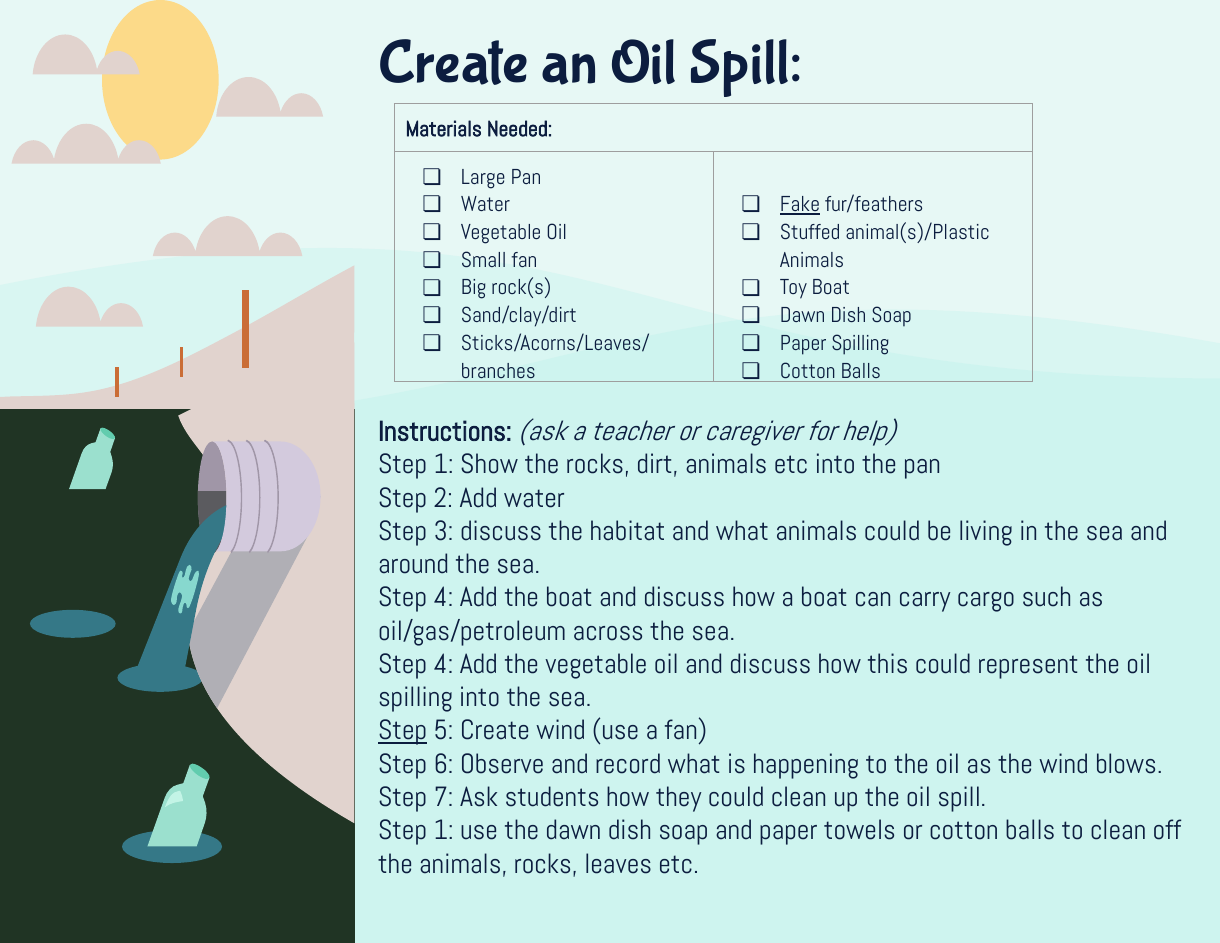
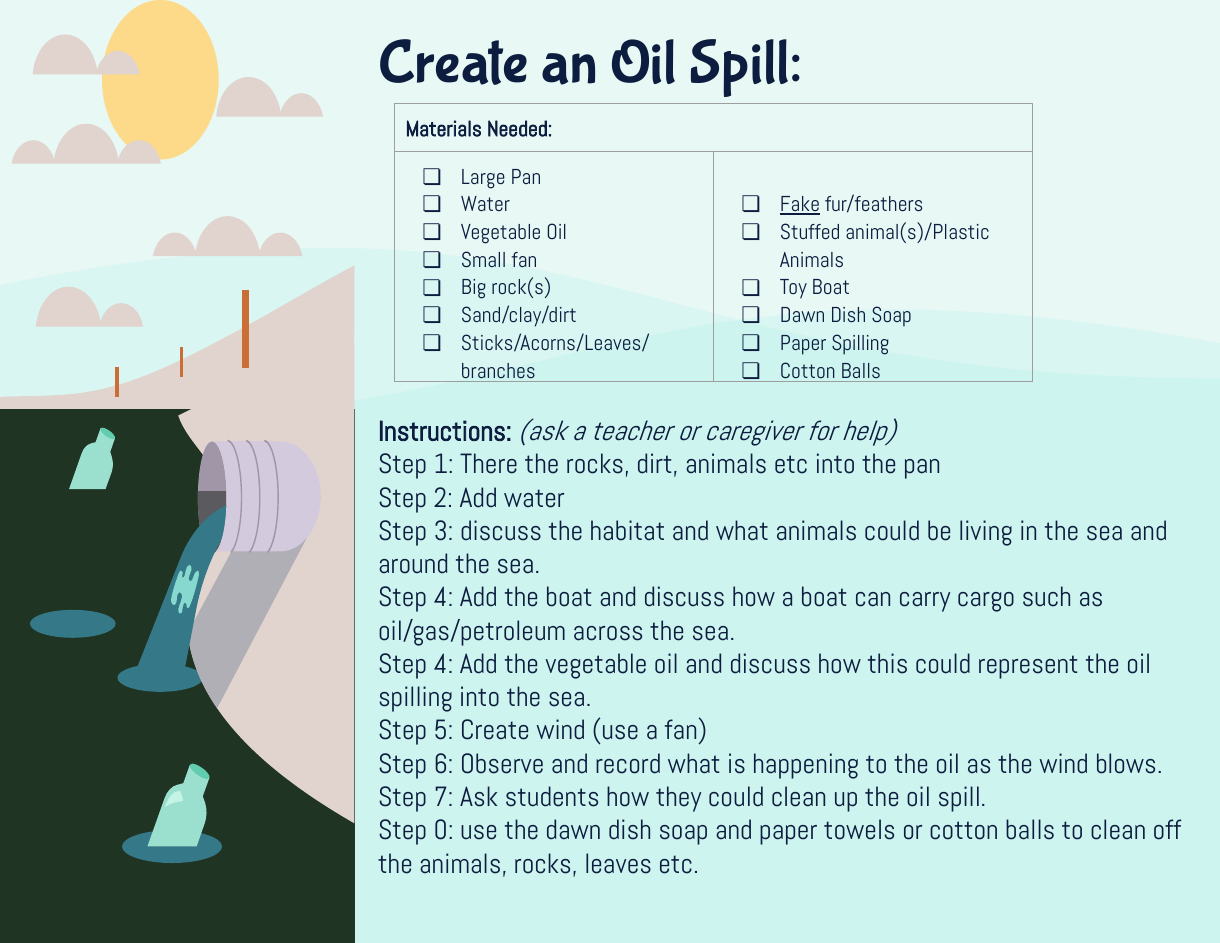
Show: Show -> There (489, 464)
Step underline: present -> none (403, 731)
1: 1 -> 0 (444, 830)
